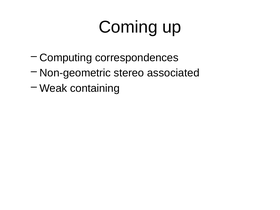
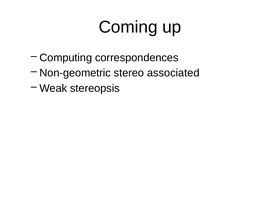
containing: containing -> stereopsis (95, 88)
